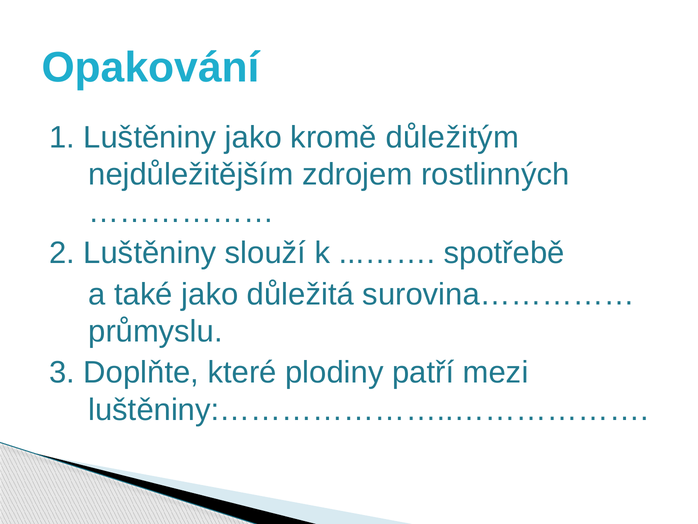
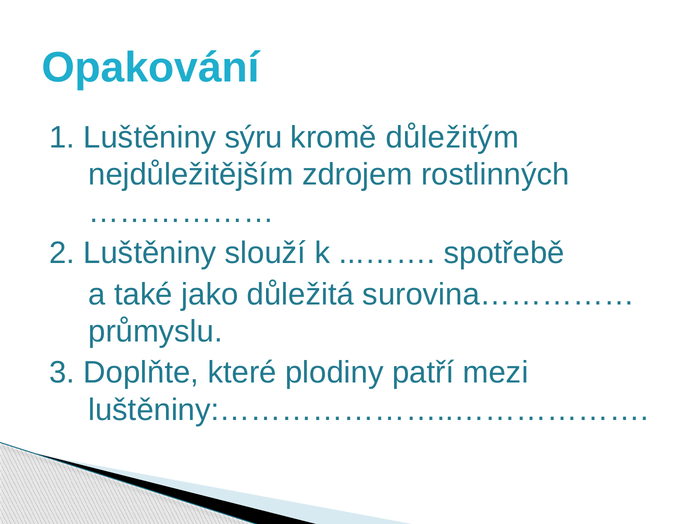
Luštěniny jako: jako -> sýru (254, 137)
